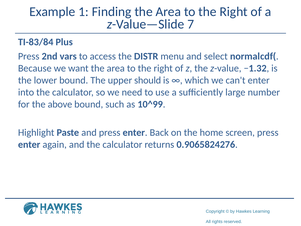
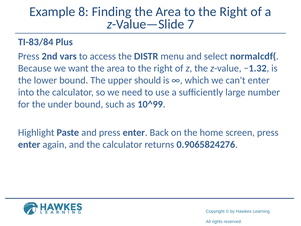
1: 1 -> 8 (84, 12)
above: above -> under (60, 104)
